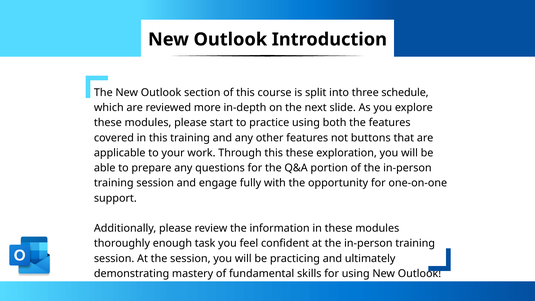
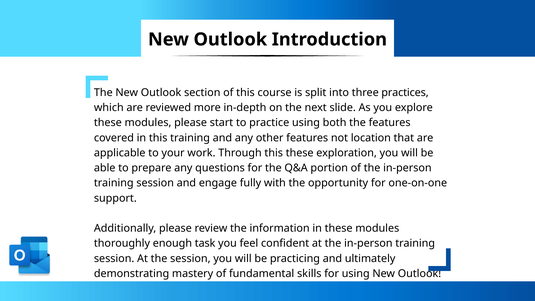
schedule: schedule -> practices (405, 93)
buttons: buttons -> location (371, 138)
